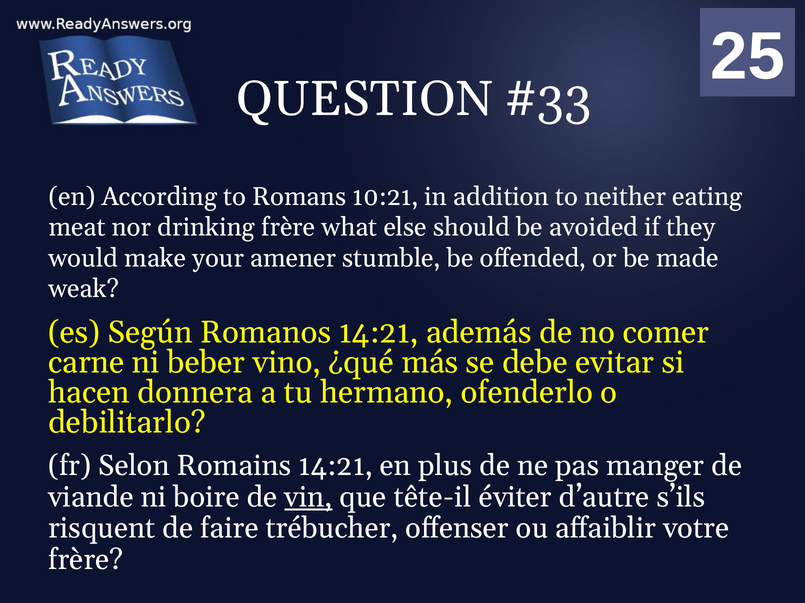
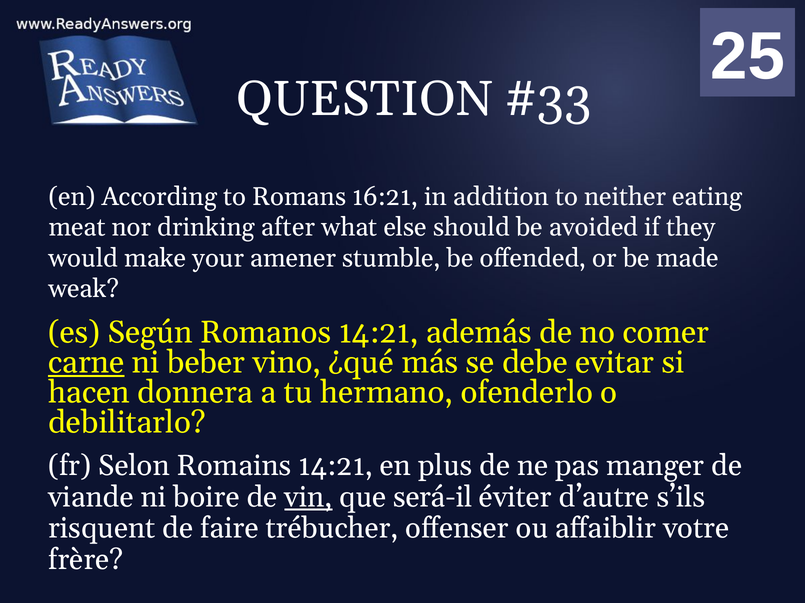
10:21: 10:21 -> 16:21 (385, 197)
drinking frère: frère -> after (288, 228)
carne underline: none -> present (86, 363)
tête-il: tête-il -> será-il (433, 498)
